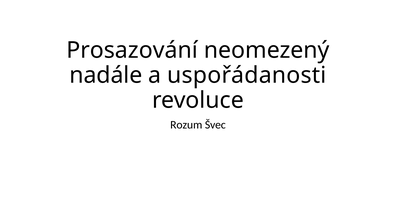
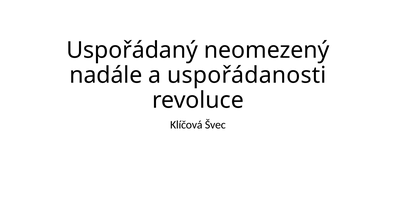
Prosazování: Prosazování -> Uspořádaný (132, 50)
Rozum: Rozum -> Klíčová (186, 125)
